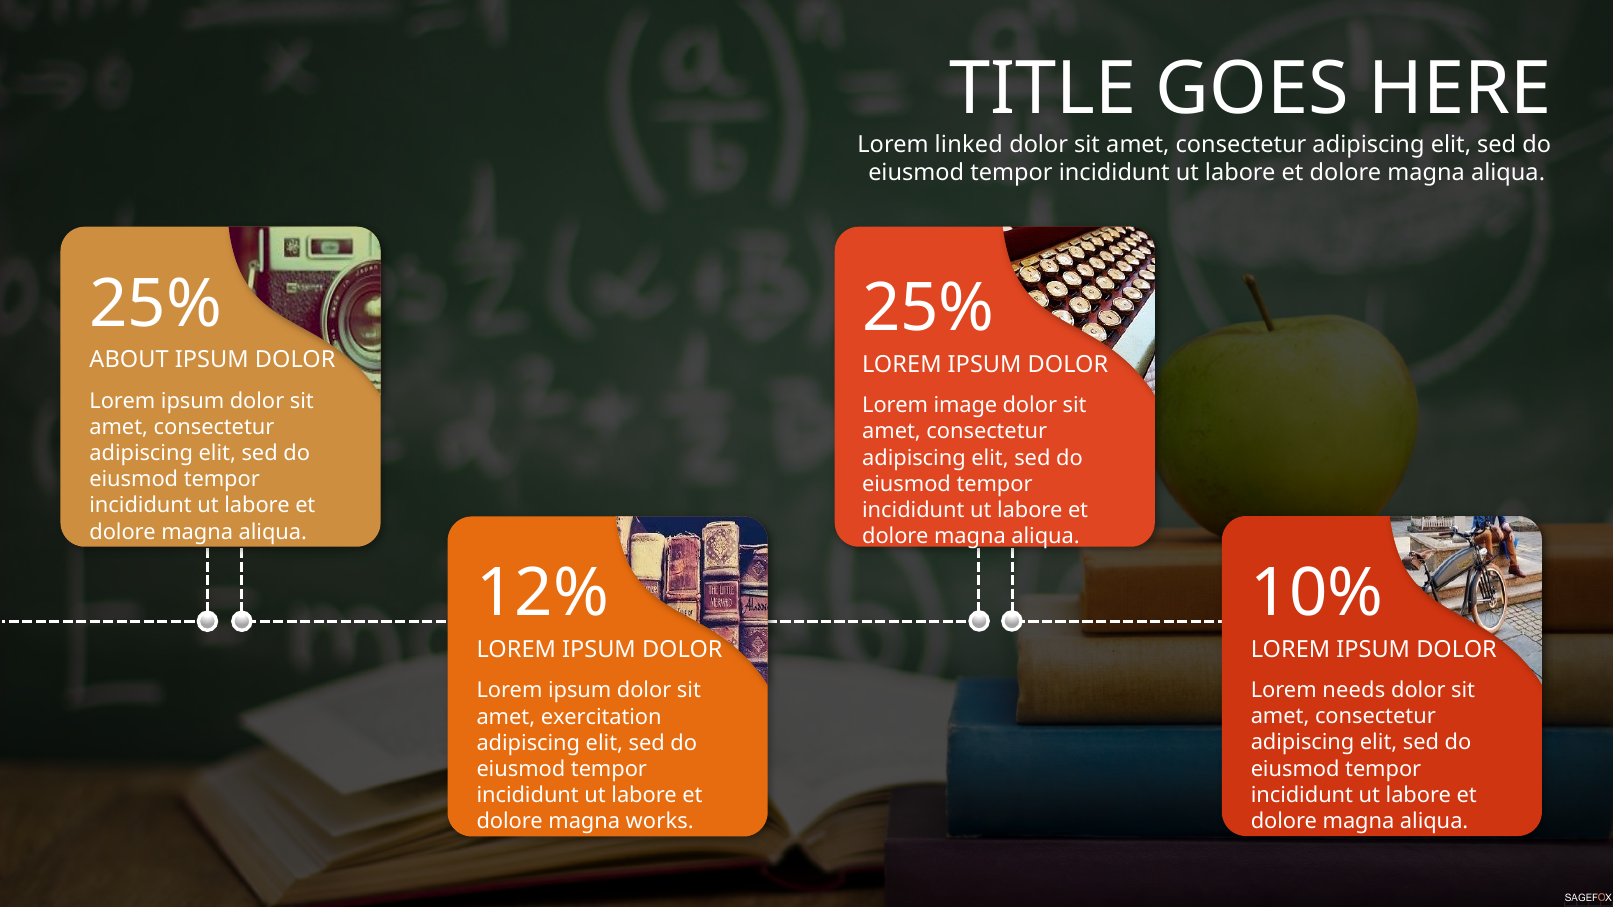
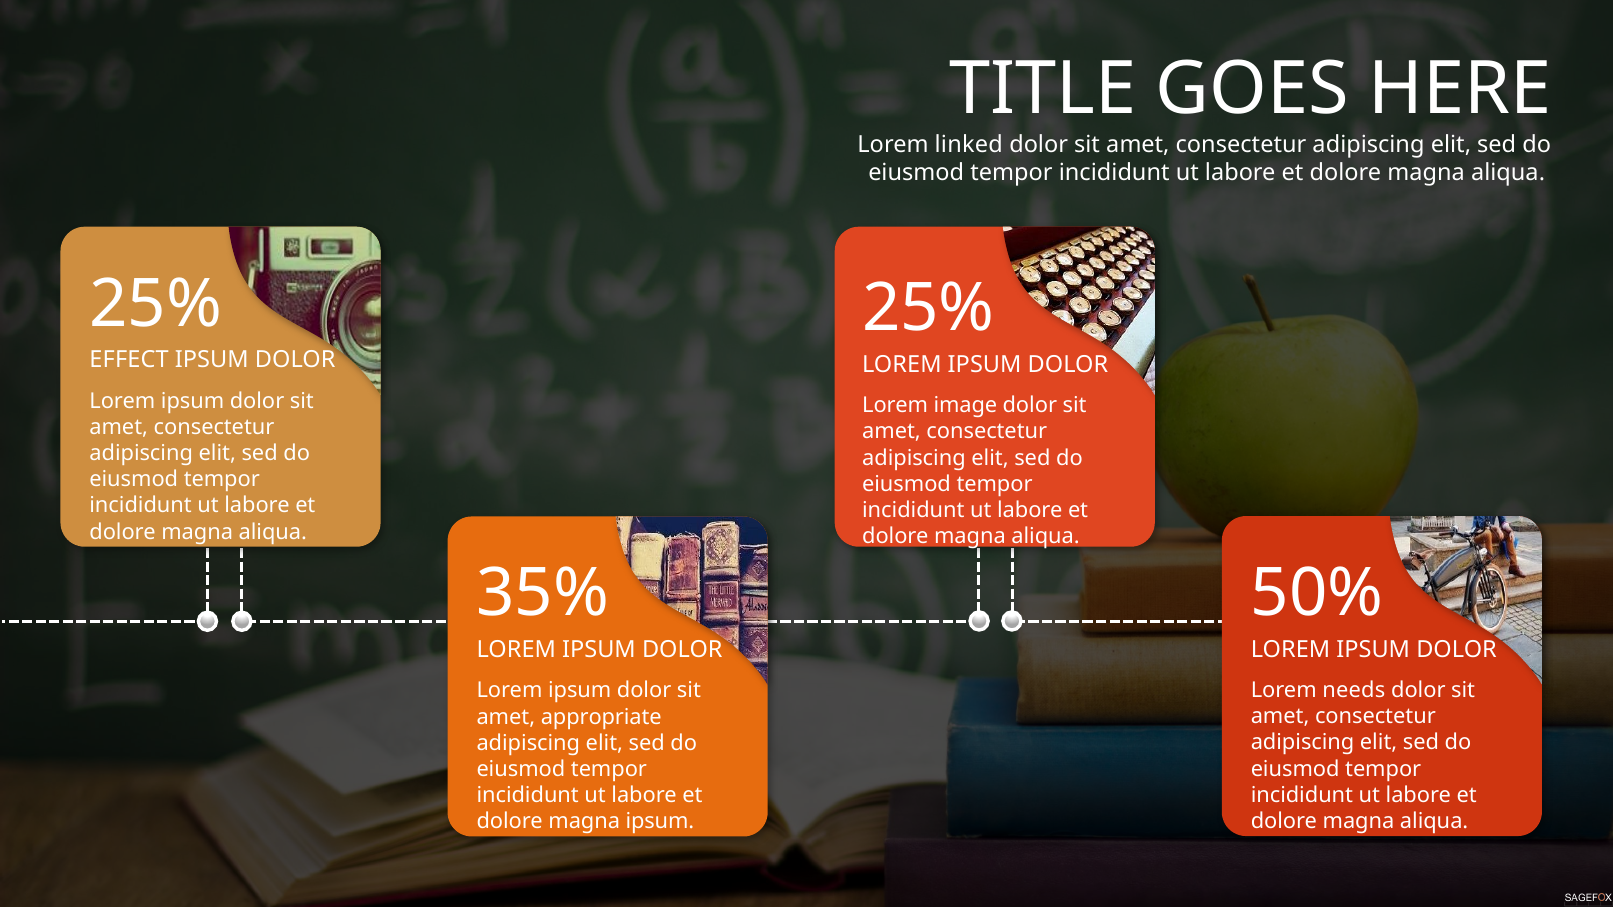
ABOUT: ABOUT -> EFFECT (129, 360)
10%: 10% -> 50% (1317, 593)
12%: 12% -> 35% (543, 594)
exercitation: exercitation -> appropriate (601, 717)
magna works: works -> ipsum (660, 822)
